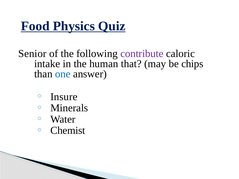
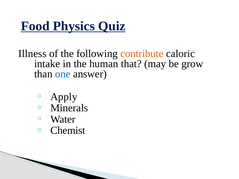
Senior: Senior -> Illness (32, 54)
contribute colour: purple -> orange (142, 54)
chips: chips -> grow (192, 64)
Insure: Insure -> Apply (64, 97)
